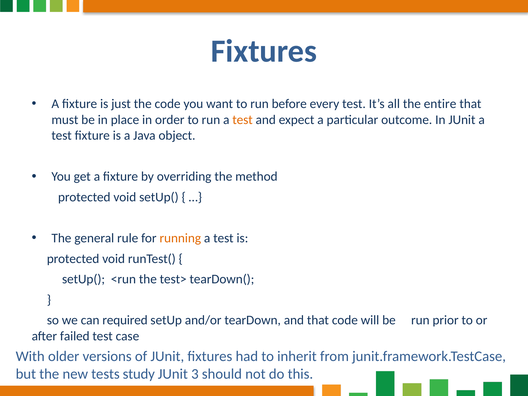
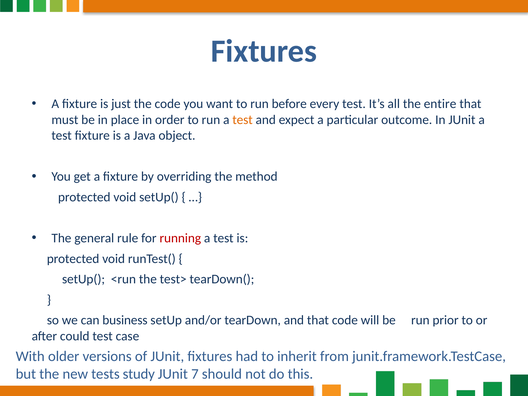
running colour: orange -> red (180, 238)
required: required -> business (125, 320)
failed: failed -> could (75, 336)
3: 3 -> 7 (195, 374)
